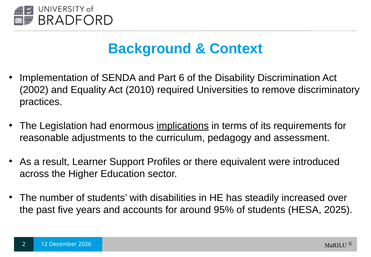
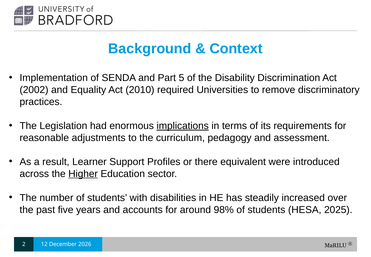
6: 6 -> 5 (182, 78)
Higher underline: none -> present (83, 174)
95%: 95% -> 98% (224, 210)
